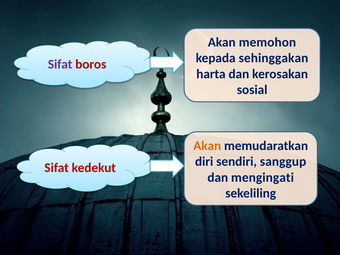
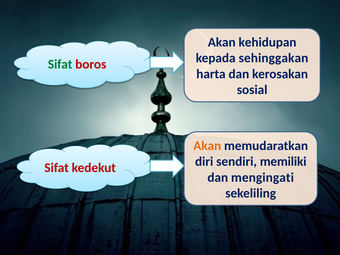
memohon: memohon -> kehidupan (268, 42)
Sifat colour: purple -> green (60, 64)
sanggup: sanggup -> memiliki (283, 162)
